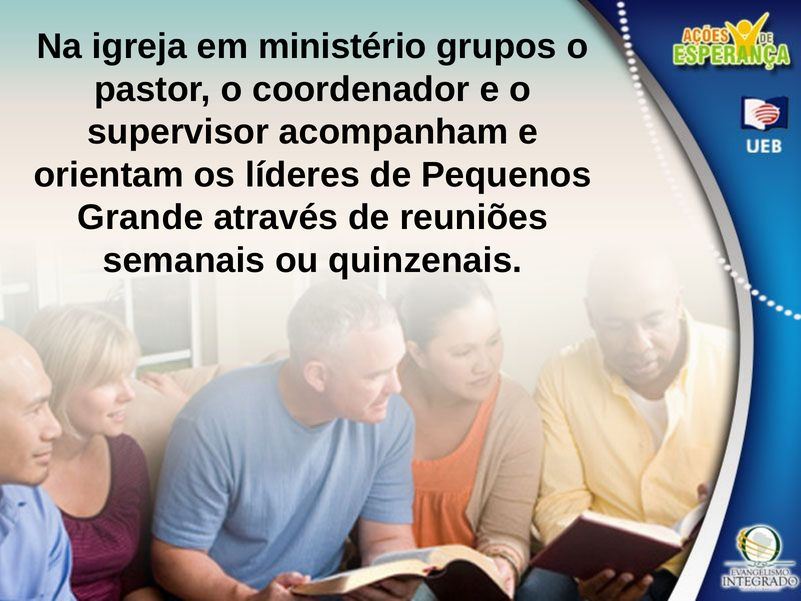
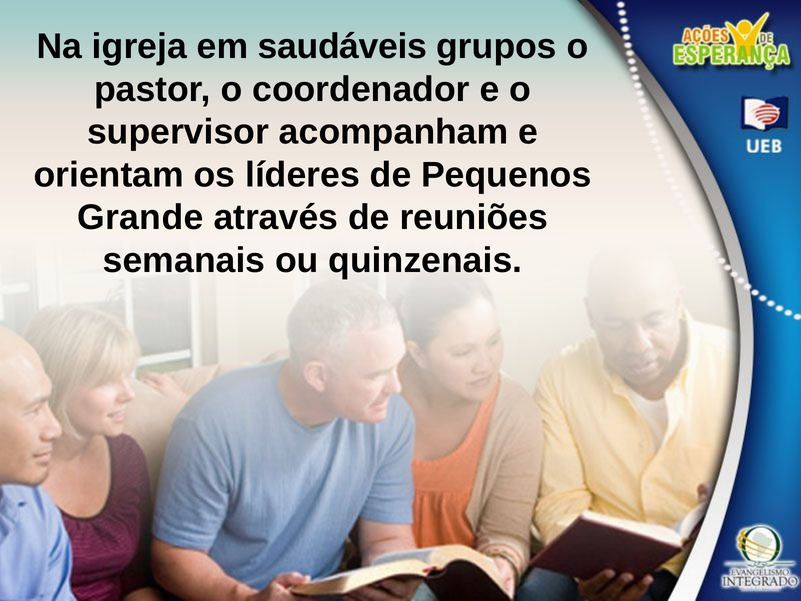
ministério: ministério -> saudáveis (342, 47)
